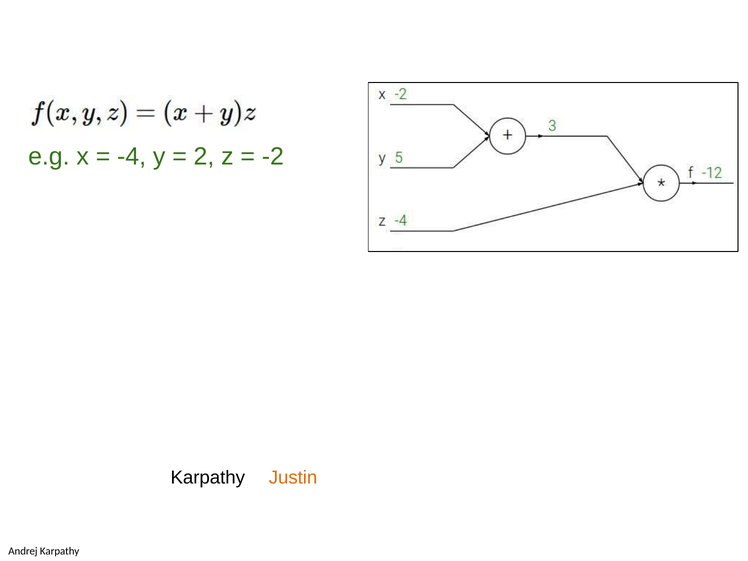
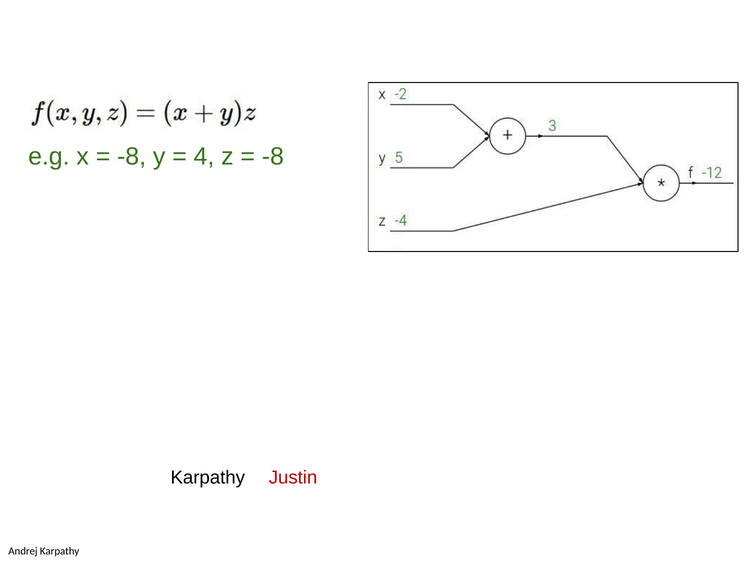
-4: -4 -> -8 (132, 157)
2: 2 -> 4 (204, 157)
-2: -2 -> -8 (273, 157)
Justin colour: orange -> red (293, 478)
